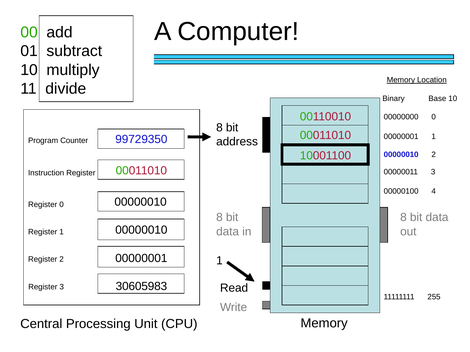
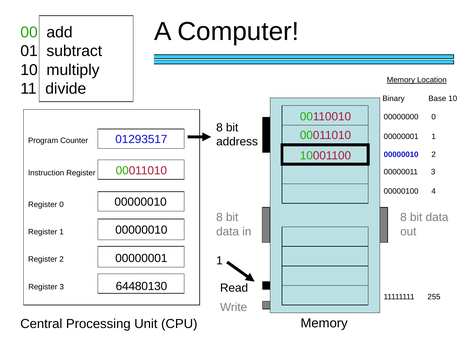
99729350: 99729350 -> 01293517 (141, 139)
30605983: 30605983 -> 64480130 (141, 287)
